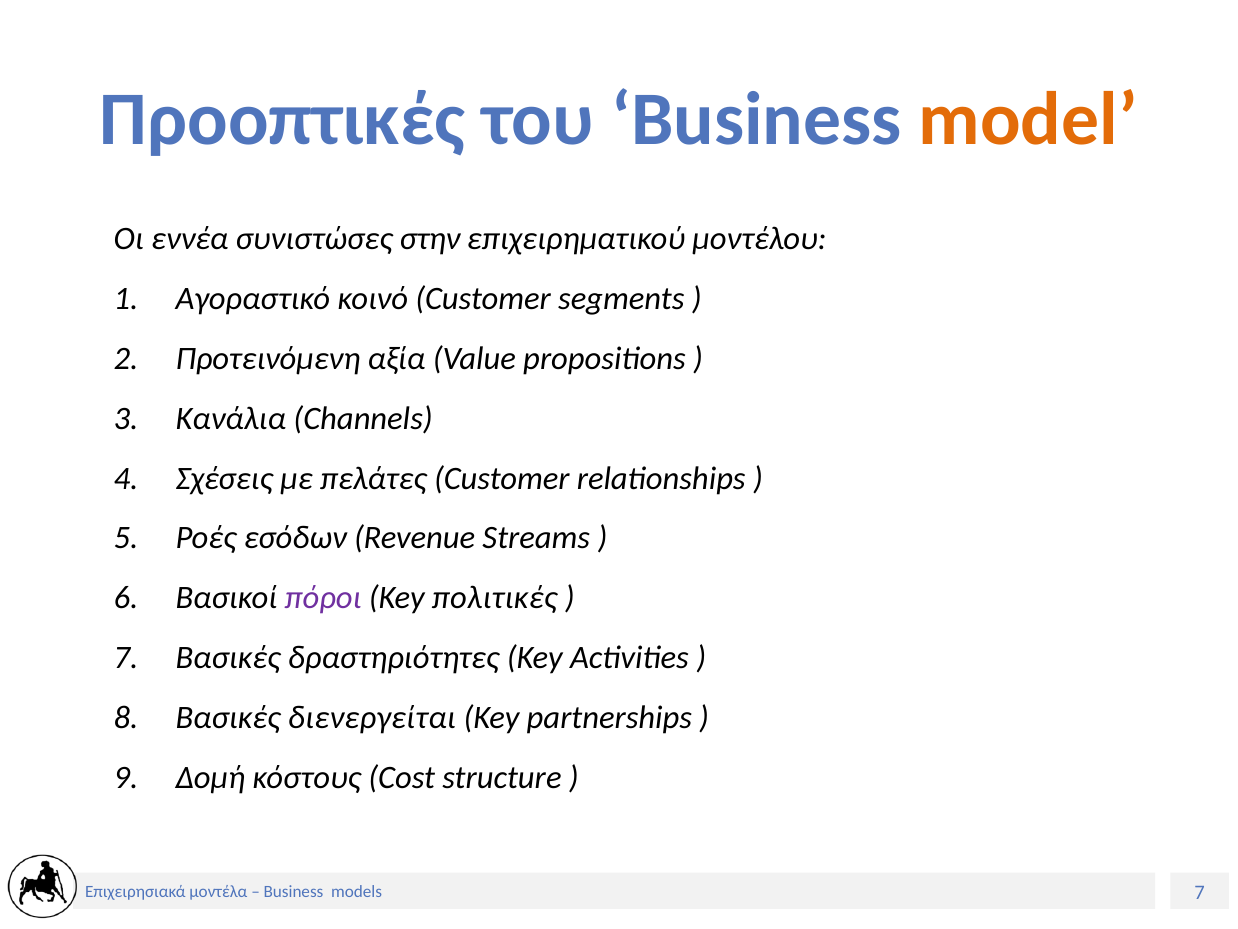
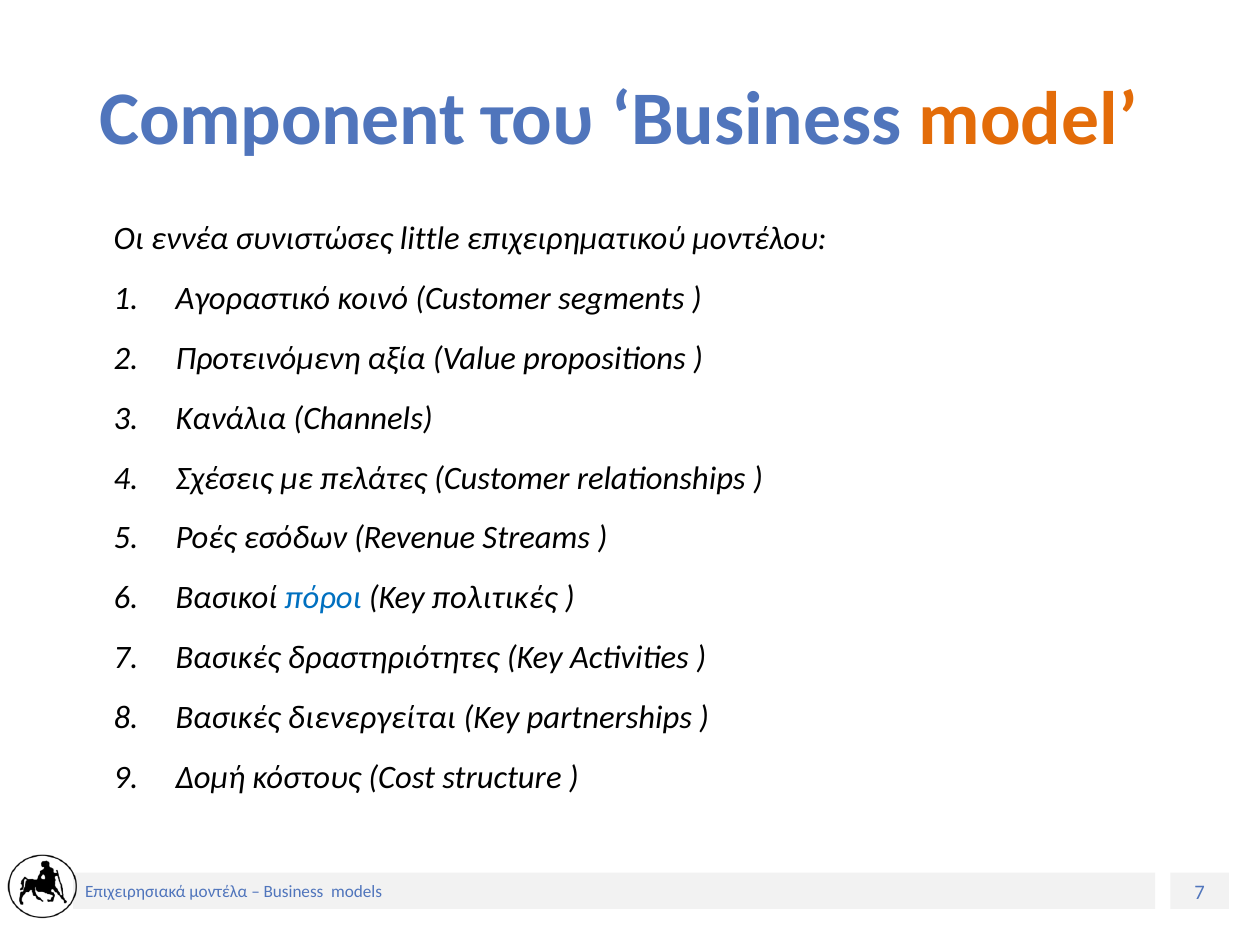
Προοπτικές: Προοπτικές -> Component (283, 120)
στην: στην -> little (430, 239)
πόροι colour: purple -> blue (323, 598)
